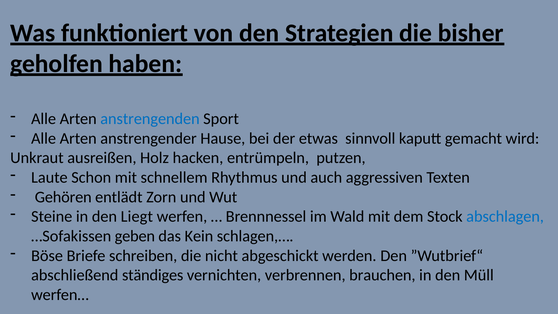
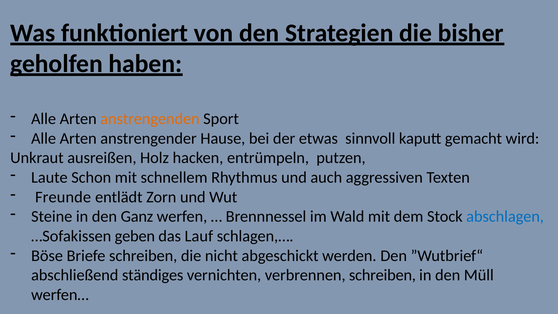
anstrengenden colour: blue -> orange (150, 119)
Gehören: Gehören -> Freunde (63, 197)
Liegt: Liegt -> Ganz (137, 216)
Kein: Kein -> Lauf (199, 236)
verbrennen brauchen: brauchen -> schreiben (382, 275)
